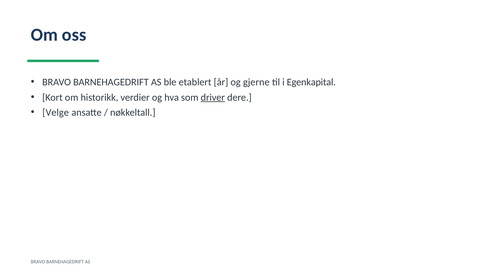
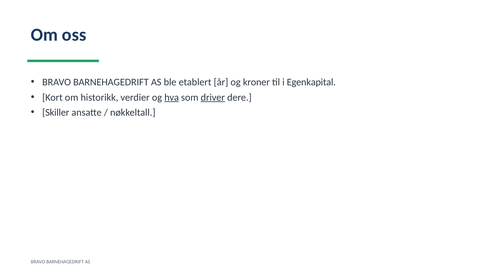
gjerne: gjerne -> kroner (256, 82)
hva underline: none -> present (172, 97)
Velge: Velge -> Skiller (56, 112)
